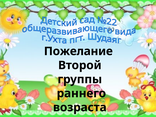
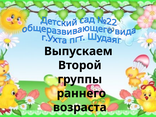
Пожелание: Пожелание -> Выпускаем (78, 51)
